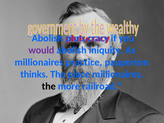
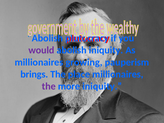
practice: practice -> growing (84, 62)
thinks: thinks -> brings (34, 74)
the colour: black -> purple (49, 86)
more railroad: railroad -> iniquity (102, 86)
